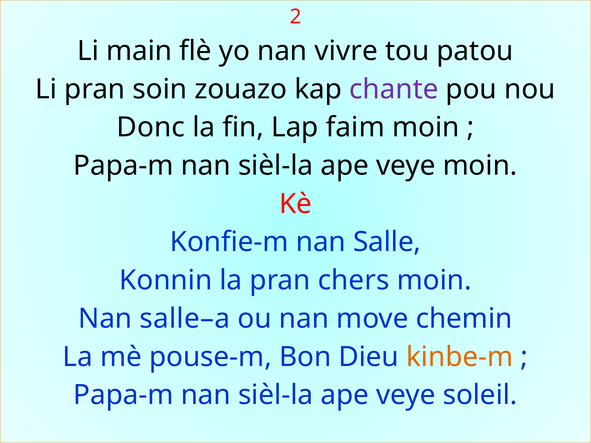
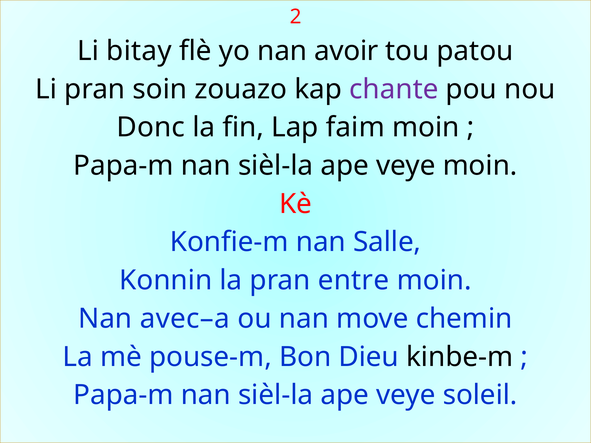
main: main -> bitay (139, 51)
vivre: vivre -> avoir (346, 51)
chers: chers -> entre (353, 281)
salle–a: salle–a -> avec–a (185, 319)
kinbe-m colour: orange -> black (460, 357)
